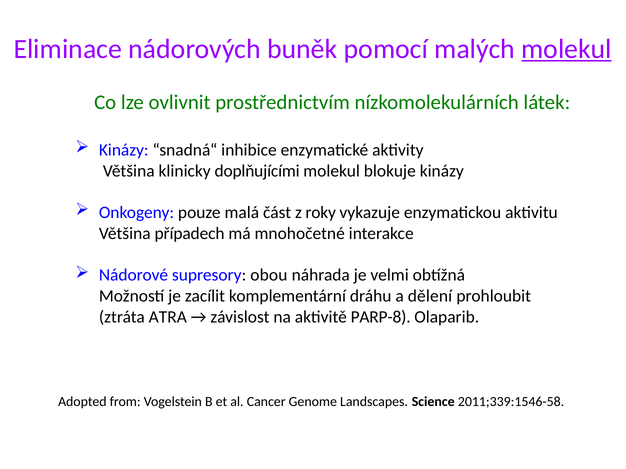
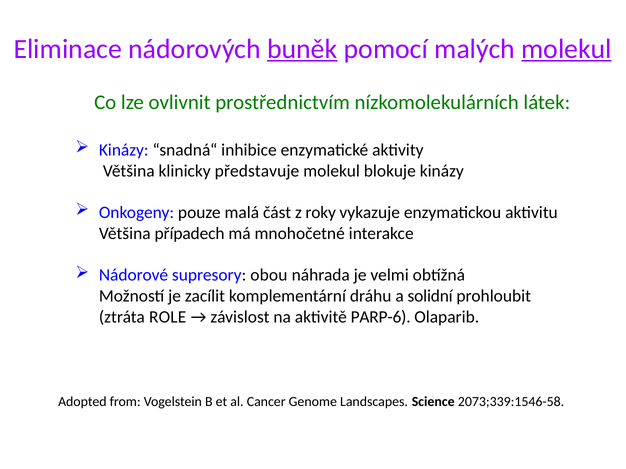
buněk underline: none -> present (302, 49)
doplňujícími: doplňujícími -> představuje (257, 171)
dělení: dělení -> solidní (430, 296)
ATRA: ATRA -> ROLE (168, 317)
PARP-8: PARP-8 -> PARP-6 (381, 317)
2011;339:1546-58: 2011;339:1546-58 -> 2073;339:1546-58 (511, 402)
